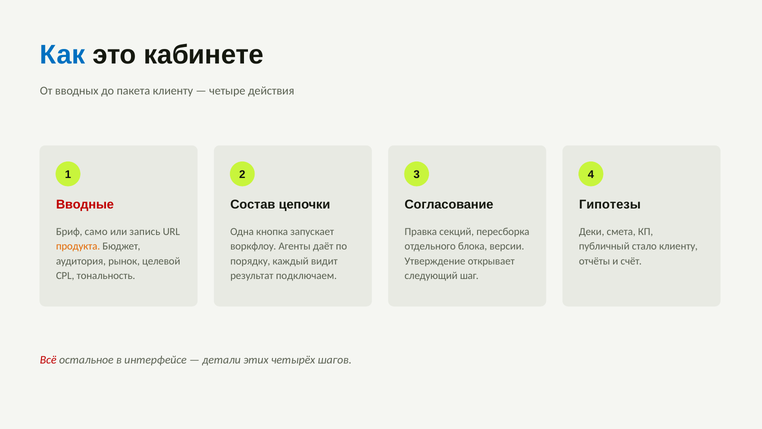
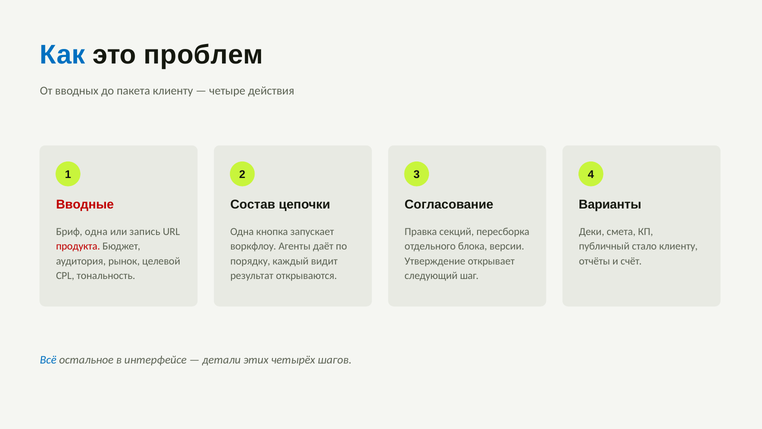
кабинете: кабинете -> проблем (204, 55)
Гипотезы: Гипотезы -> Варианты (610, 205)
Бриф само: само -> одна (96, 231)
продукта colour: orange -> red (78, 246)
подключаем: подключаем -> открываются (306, 276)
Всё colour: red -> blue (48, 359)
